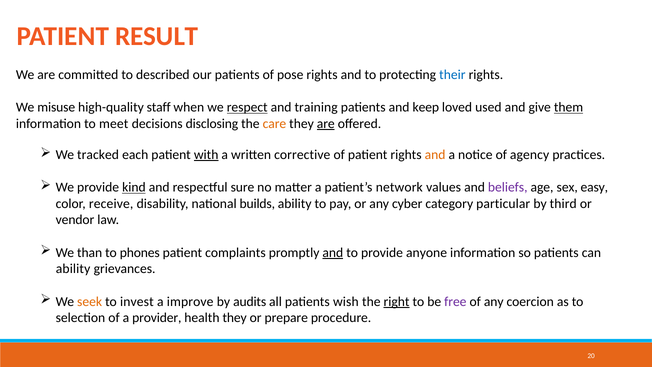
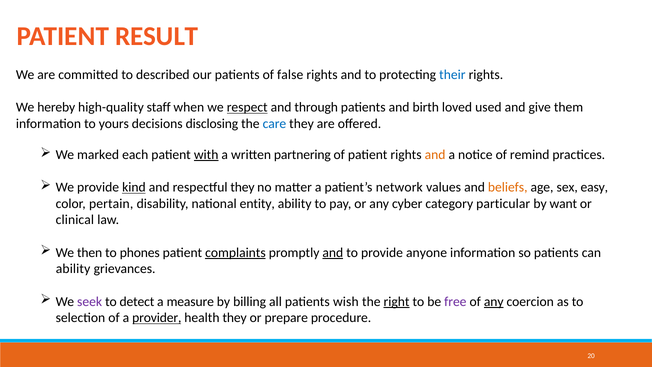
pose: pose -> false (290, 75)
misuse: misuse -> hereby (56, 107)
training: training -> through (316, 107)
keep: keep -> birth (426, 107)
them underline: present -> none (569, 107)
meet: meet -> yours (114, 124)
care colour: orange -> blue (274, 124)
are underline: present -> none (326, 124)
tracked: tracked -> marked (98, 155)
corrective: corrective -> partnering (302, 155)
agency: agency -> remind (530, 155)
respectful sure: sure -> they (242, 187)
beliefs colour: purple -> orange (508, 187)
receive: receive -> pertain (111, 204)
builds: builds -> entity (257, 204)
third: third -> want (563, 204)
vendor: vendor -> clinical (75, 220)
than: than -> then (90, 252)
complaints underline: none -> present (235, 252)
seek colour: orange -> purple (90, 301)
invest: invest -> detect (137, 301)
improve: improve -> measure (190, 301)
audits: audits -> billing (250, 301)
any underline: none -> present (494, 301)
provider underline: none -> present (157, 318)
